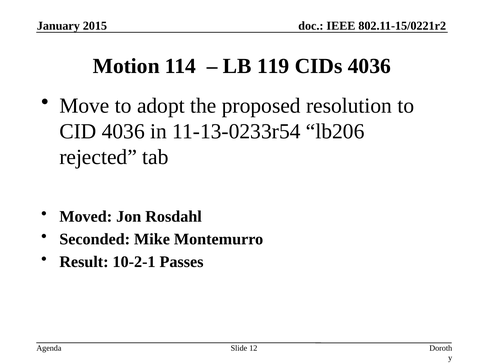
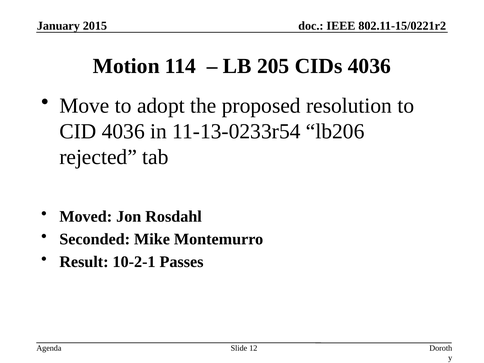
119: 119 -> 205 (273, 66)
